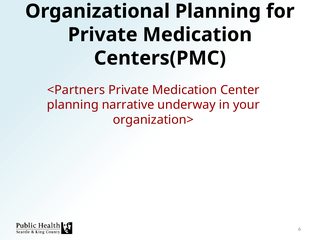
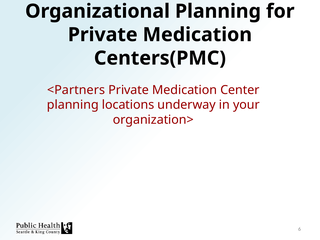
narrative: narrative -> locations (128, 105)
